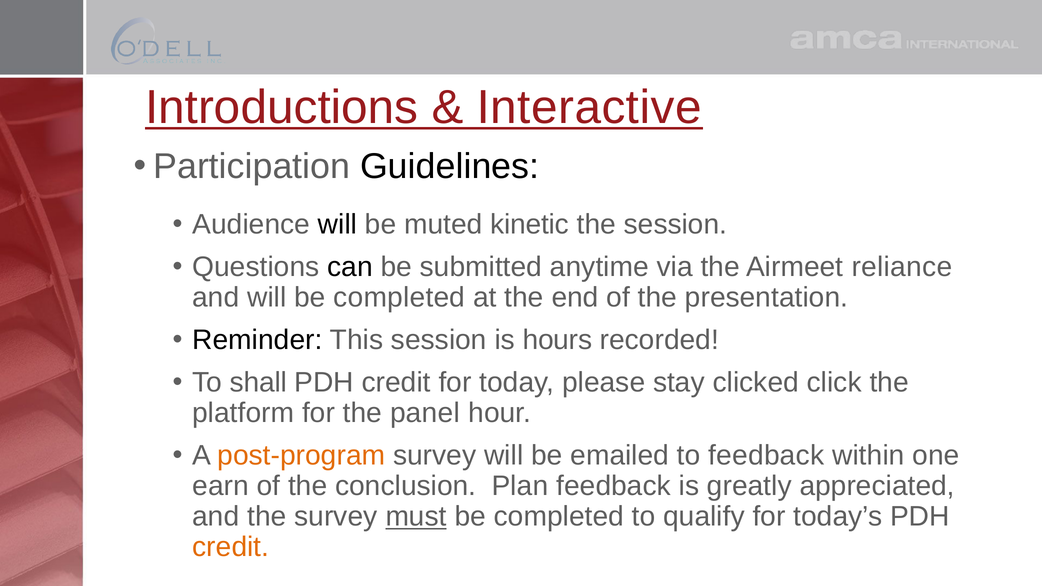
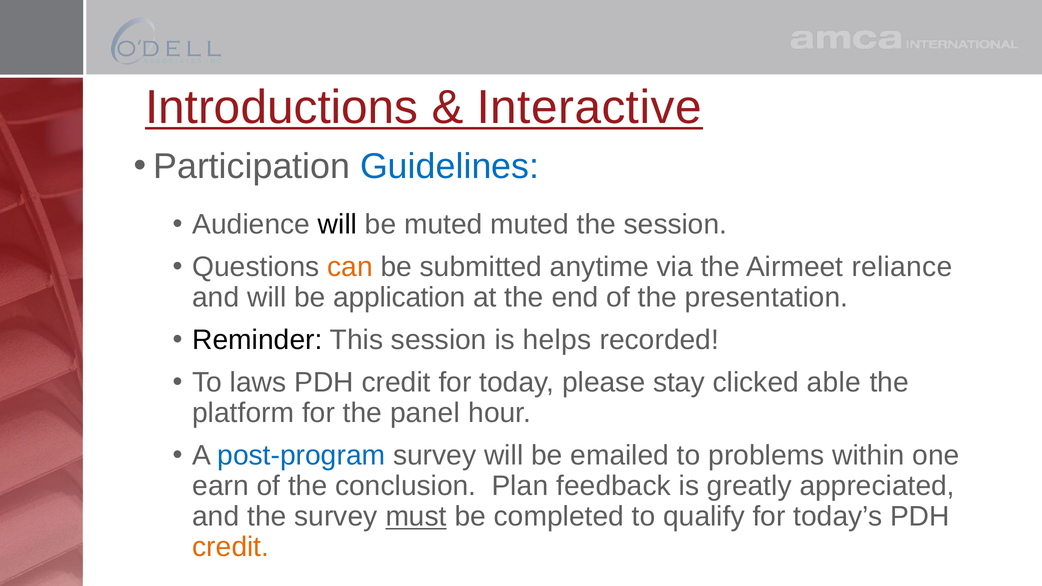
Guidelines colour: black -> blue (450, 166)
muted kinetic: kinetic -> muted (530, 225)
can colour: black -> orange (350, 267)
will be completed: completed -> application (400, 298)
hours: hours -> helps (557, 340)
shall: shall -> laws (258, 383)
click: click -> able (834, 383)
post-program colour: orange -> blue (301, 456)
to feedback: feedback -> problems (766, 456)
